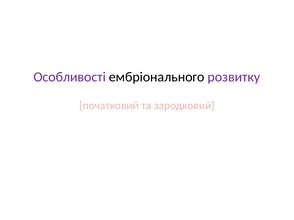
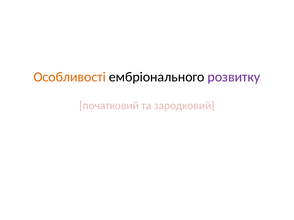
Особливості colour: purple -> orange (70, 77)
